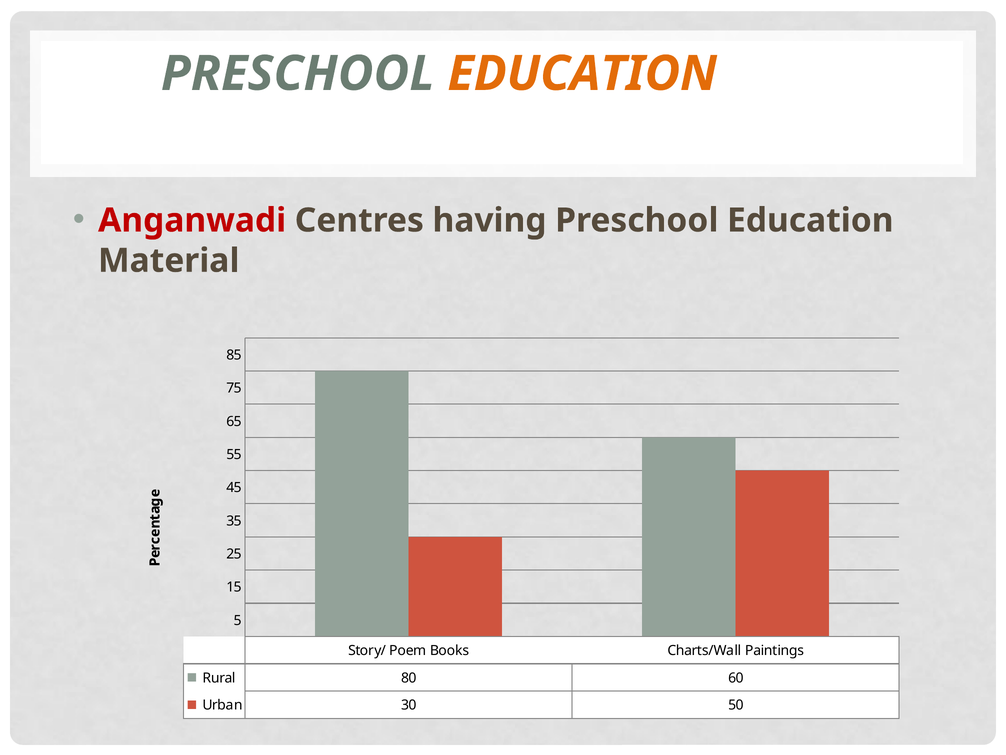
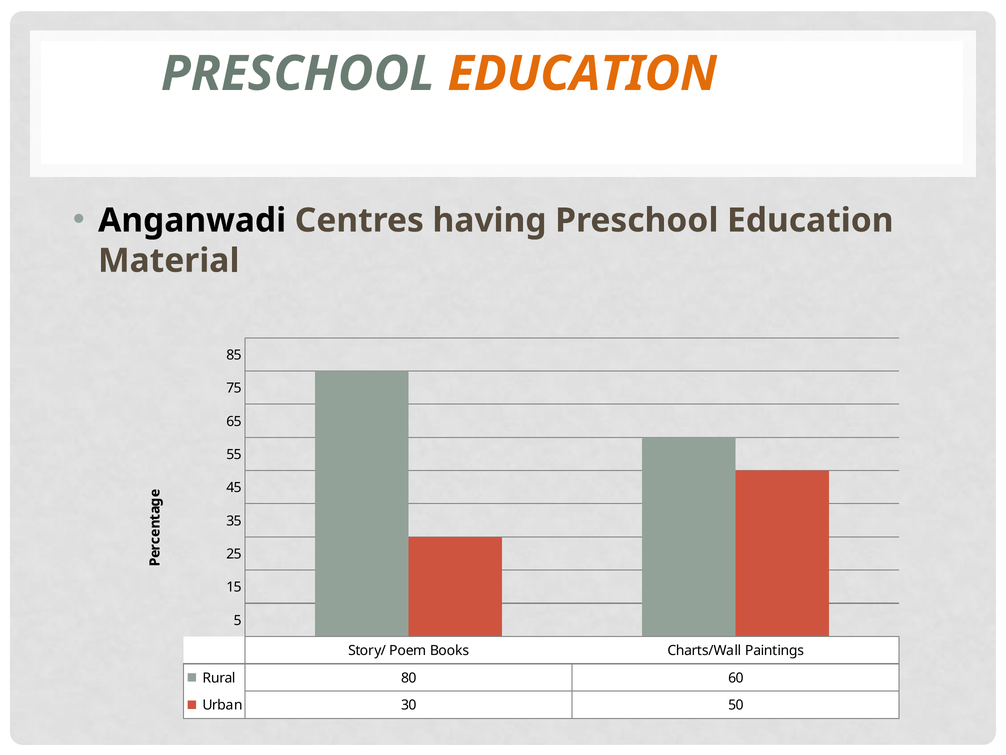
Anganwadi colour: red -> black (192, 220)
